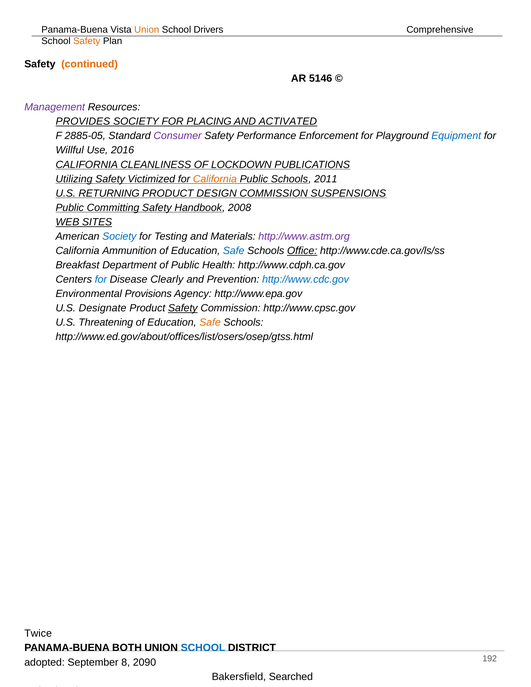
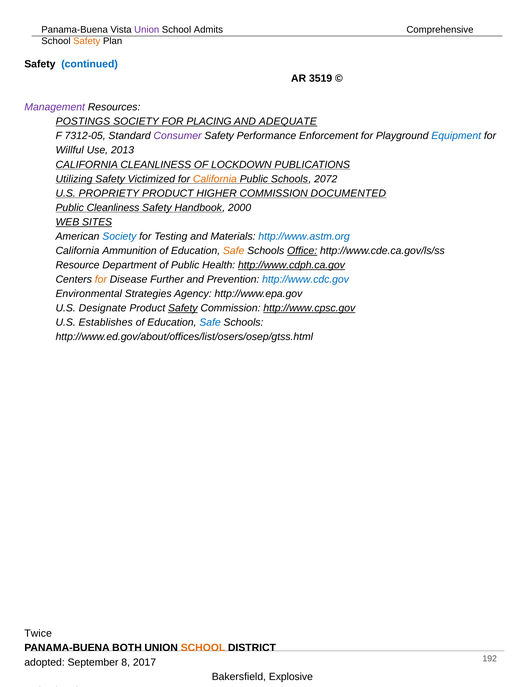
Union colour: orange -> purple (147, 30)
Drivers: Drivers -> Admits (208, 30)
continued colour: orange -> blue (90, 64)
5146: 5146 -> 3519 (321, 78)
PROVIDES: PROVIDES -> POSTINGS (83, 122)
ACTIVATED: ACTIVATED -> ADEQUATE (288, 122)
2885-05: 2885-05 -> 7312-05 (85, 136)
2016: 2016 -> 2013 (123, 150)
2011: 2011 -> 2072 (326, 179)
RETURNING: RETURNING -> PROPRIETY (109, 193)
DESIGN: DESIGN -> HIGHER (217, 193)
SUSPENSIONS: SUSPENSIONS -> DOCUMENTED (348, 193)
Public Committing: Committing -> Cleanliness (113, 208)
2008: 2008 -> 2000 (240, 208)
http://www.astm.org colour: purple -> blue (304, 236)
Safe colour: blue -> orange (234, 251)
Breakfast: Breakfast -> Resource (78, 265)
http://www.cdph.ca.gov underline: none -> present (291, 265)
for colour: blue -> orange (101, 280)
Clearly: Clearly -> Further (167, 280)
Provisions: Provisions -> Strategies (148, 294)
http://www.cpsc.gov underline: none -> present (309, 308)
Threatening: Threatening -> Establishes (106, 323)
Safe colour: orange -> blue (210, 323)
SCHOOL colour: blue -> orange (203, 648)
2090: 2090 -> 2017 (144, 662)
Searched: Searched -> Explosive (291, 677)
